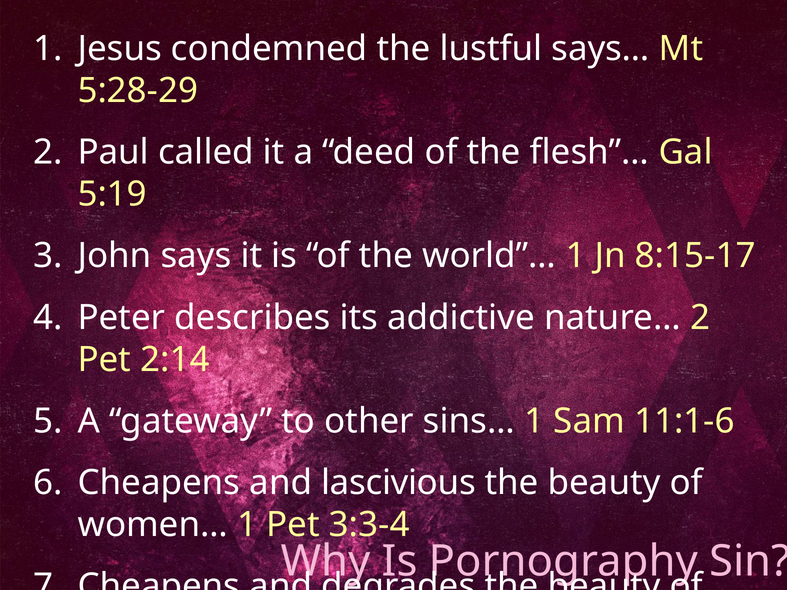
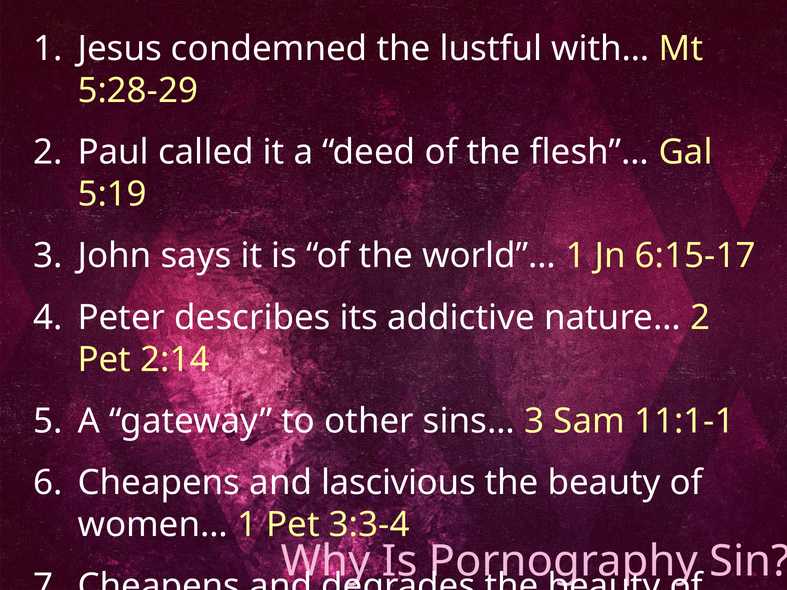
says…: says… -> with… (600, 49)
8:15-17: 8:15-17 -> 6:15-17 (695, 256)
sins… 1: 1 -> 3 (534, 421)
11:1-6: 11:1-6 -> 11:1-1 (684, 421)
